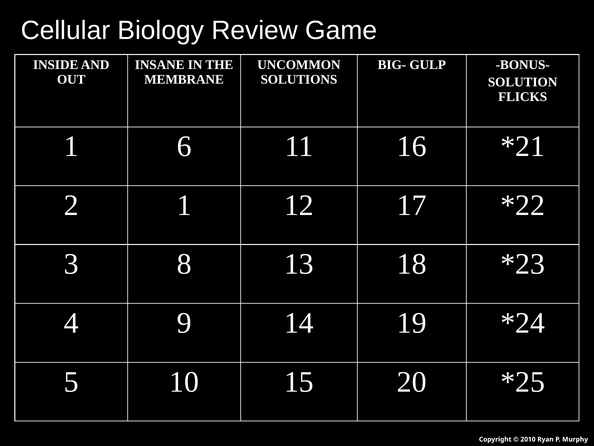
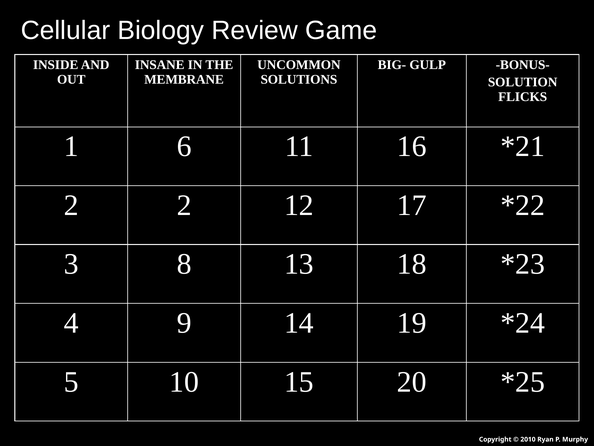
2 1: 1 -> 2 (184, 205)
